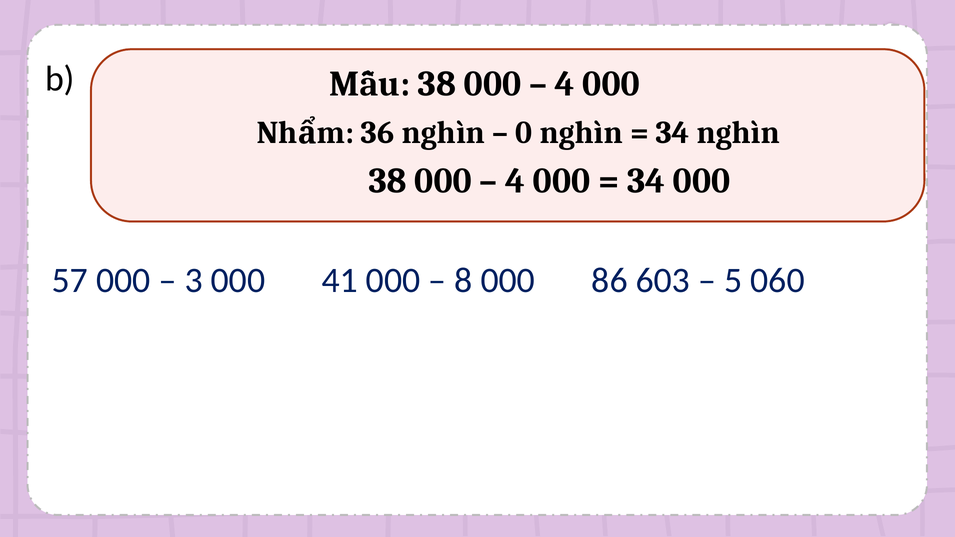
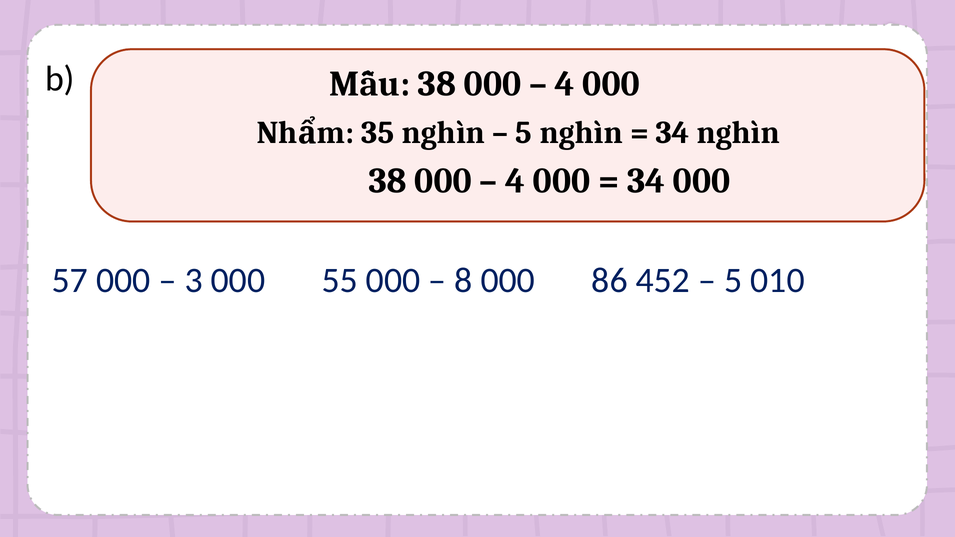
36: 36 -> 35 (378, 133)
0: 0 -> 5 (524, 133)
41: 41 -> 55 (340, 280)
603: 603 -> 452 (663, 280)
060: 060 -> 010 (777, 280)
